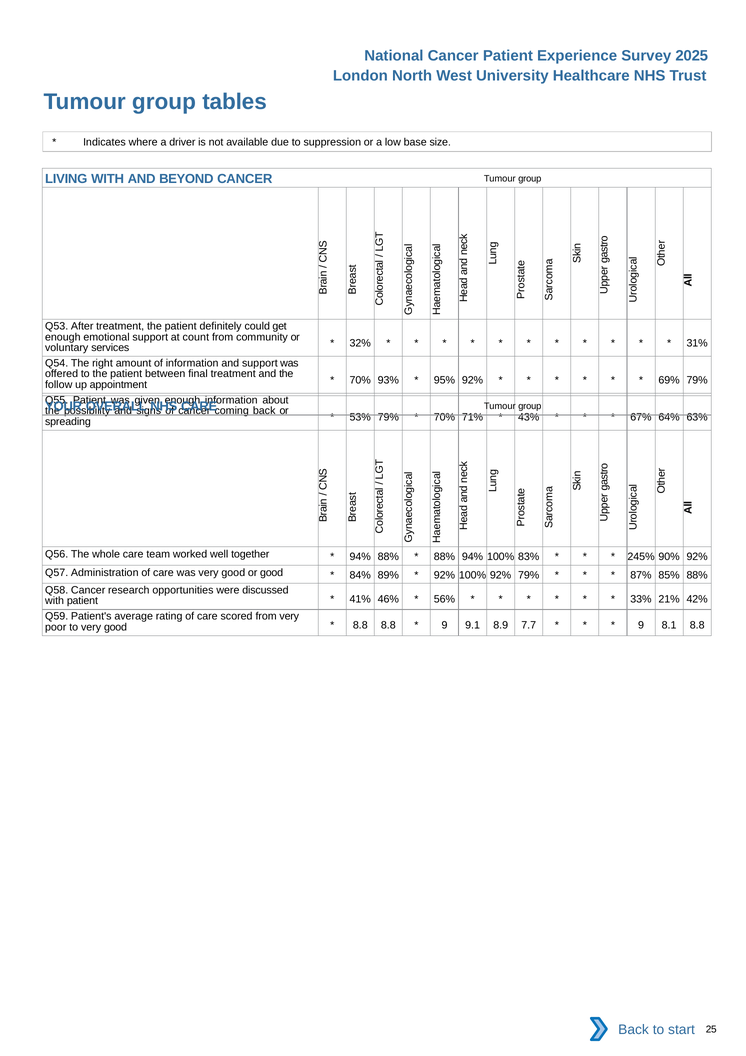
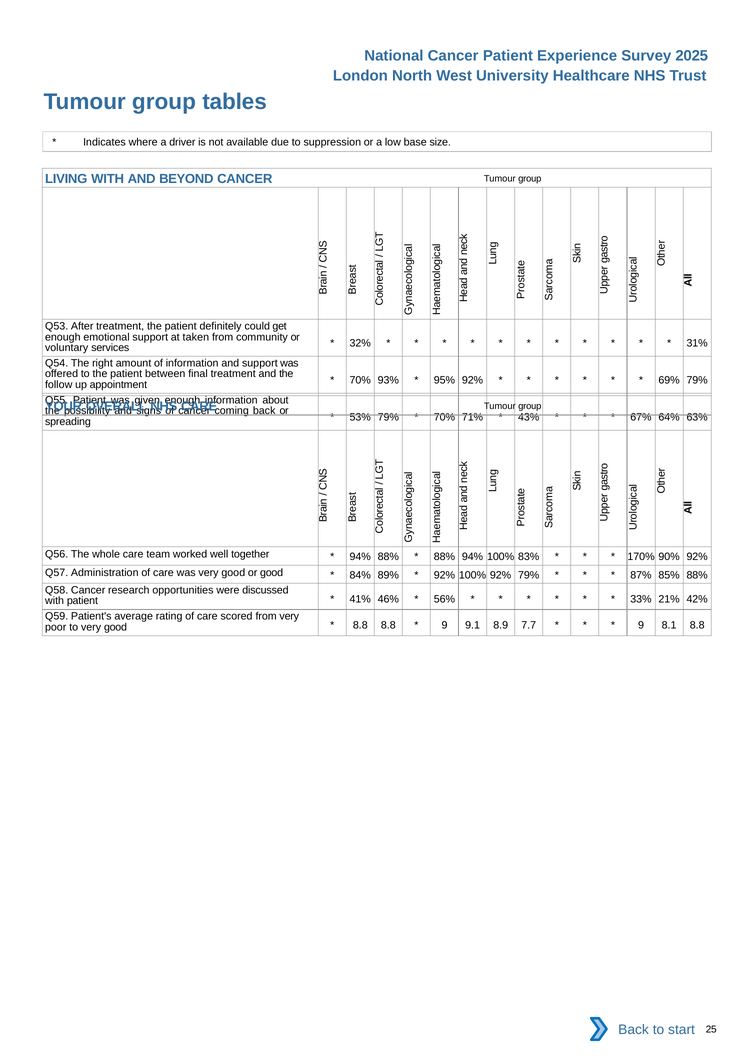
count: count -> taken (196, 337)
245%: 245% -> 170% (641, 557)
